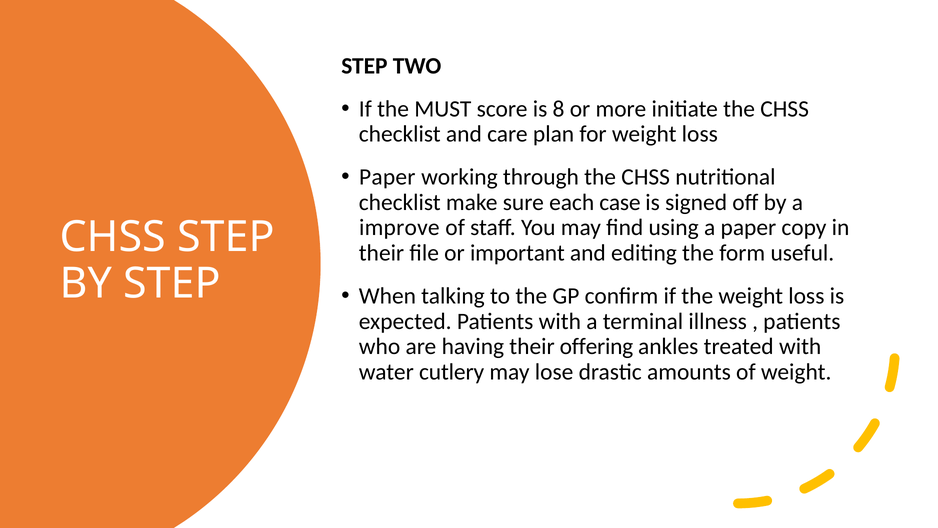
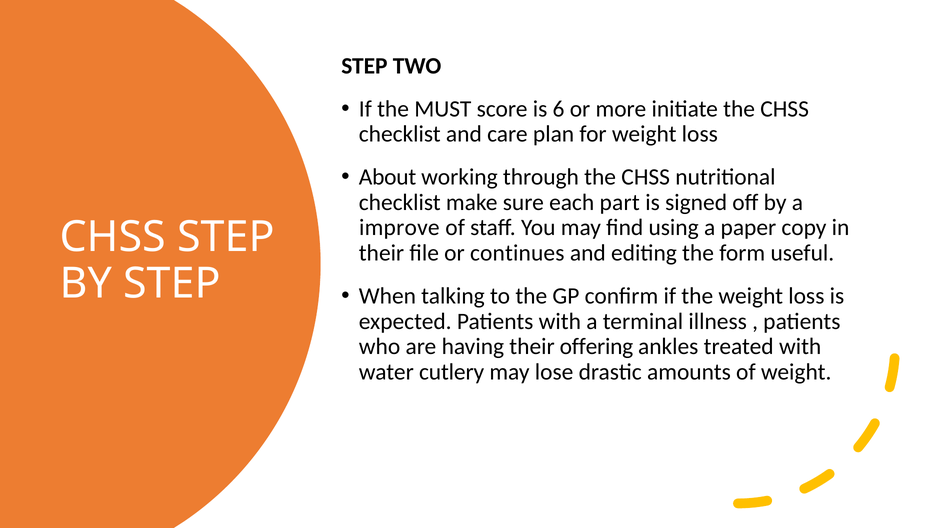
8: 8 -> 6 (559, 109)
Paper: Paper -> About (388, 177)
case: case -> part (620, 202)
important: important -> continues (517, 253)
